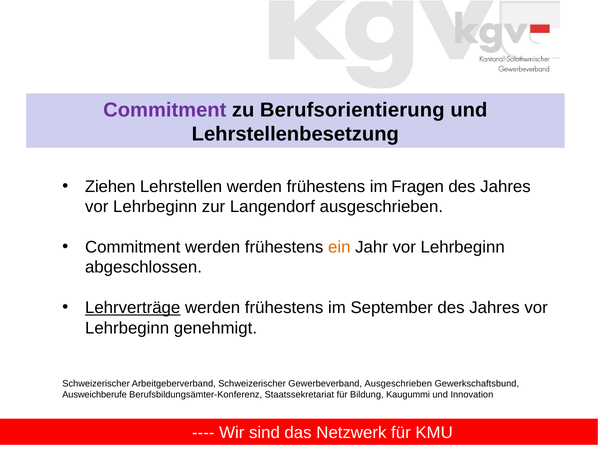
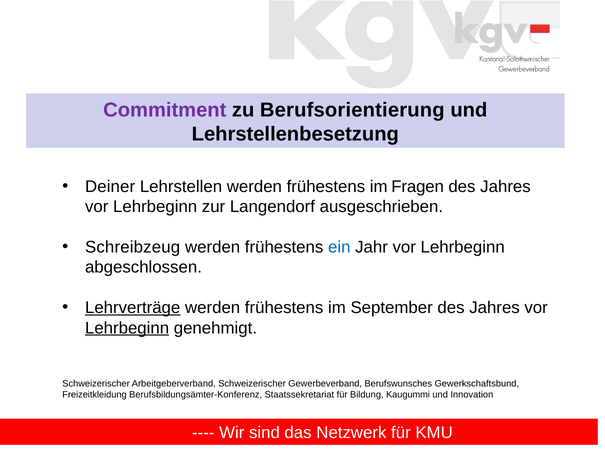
Ziehen: Ziehen -> Deiner (110, 187)
Commitment: Commitment -> Schreibzeug (133, 247)
ein colour: orange -> blue (339, 247)
Lehrbeginn underline: none -> present (127, 328)
Gewerbeverband Ausgeschrieben: Ausgeschrieben -> Berufswunsches (398, 383)
Ausweichberufe: Ausweichberufe -> Freizeitkleidung (95, 394)
